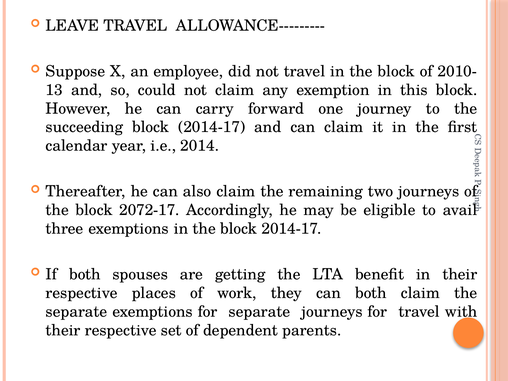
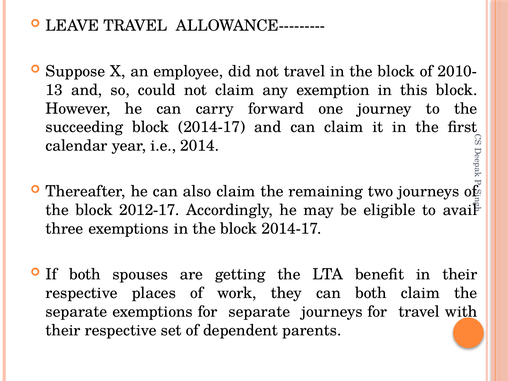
2072-17: 2072-17 -> 2012-17 (149, 210)
